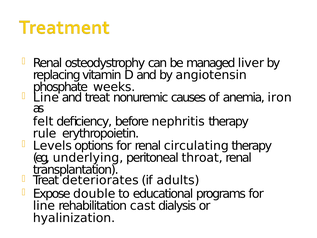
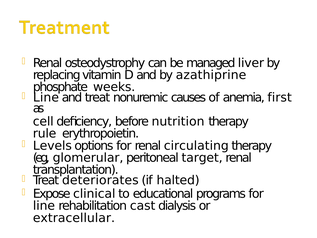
angiotensin: angiotensin -> azathiprine (211, 75)
iron: iron -> first (280, 97)
felt: felt -> cell (43, 121)
nephritis: nephritis -> nutrition (178, 121)
underlying: underlying -> glomerular (88, 158)
throat: throat -> target (202, 158)
adults: adults -> halted (178, 180)
double: double -> clinical (94, 194)
hyalinization: hyalinization -> extracellular (74, 218)
